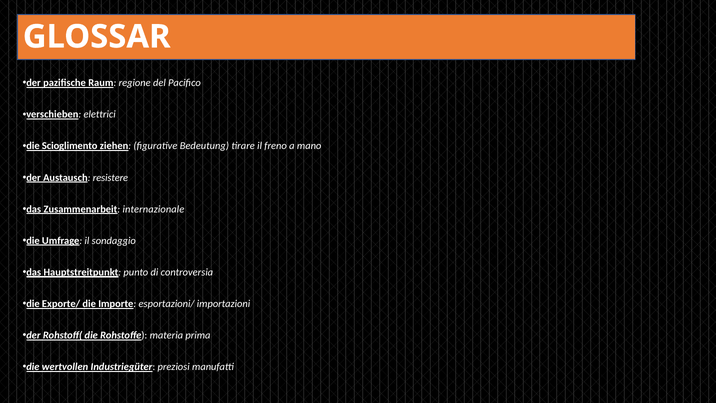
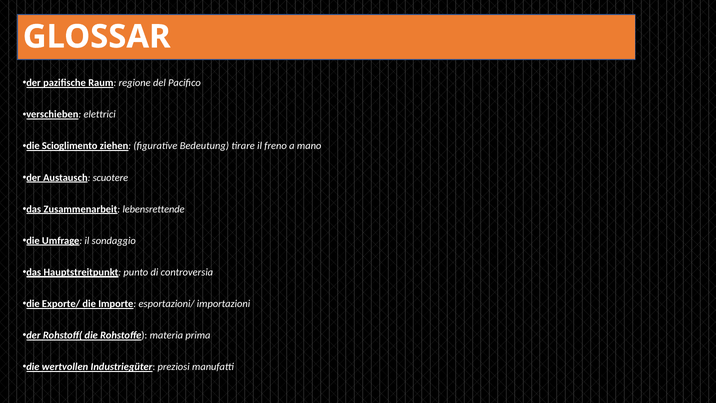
resistere: resistere -> scuotere (110, 177)
internazionale: internazionale -> lebensrettende (154, 209)
